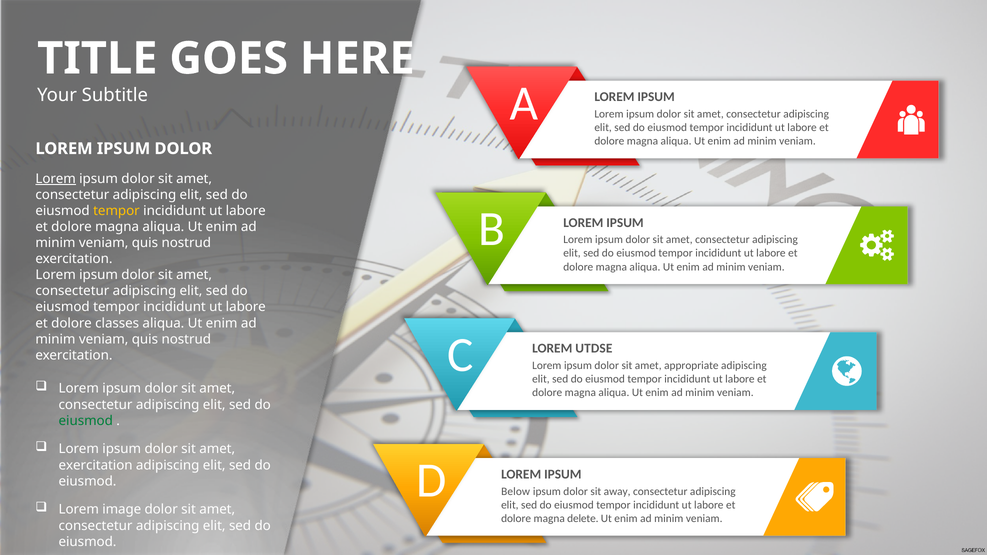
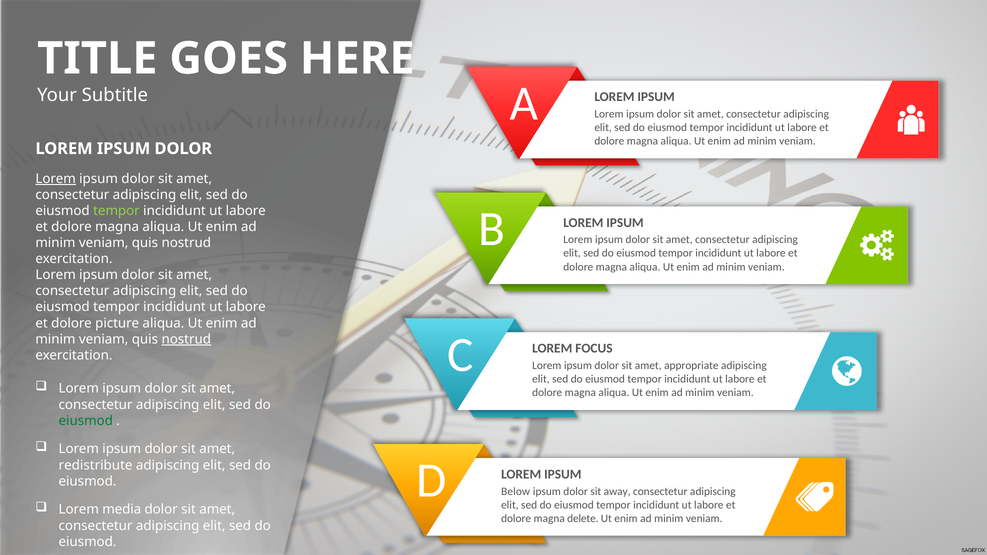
tempor colour: yellow -> light green (116, 211)
classes: classes -> picture (117, 323)
nostrud underline: none -> present (186, 339)
UTDSE: UTDSE -> FOCUS (594, 349)
exercitation: exercitation -> redistribute (96, 465)
image: image -> media (122, 510)
